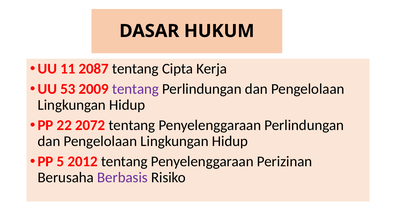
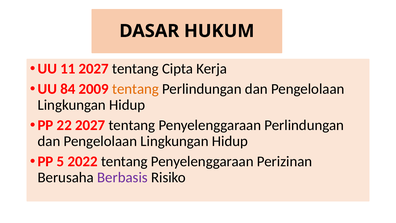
11 2087: 2087 -> 2027 (94, 69)
53: 53 -> 84 (68, 89)
tentang colour: purple -> orange (136, 89)
22 2072: 2072 -> 2027 (90, 125)
2012: 2012 -> 2022 (83, 161)
